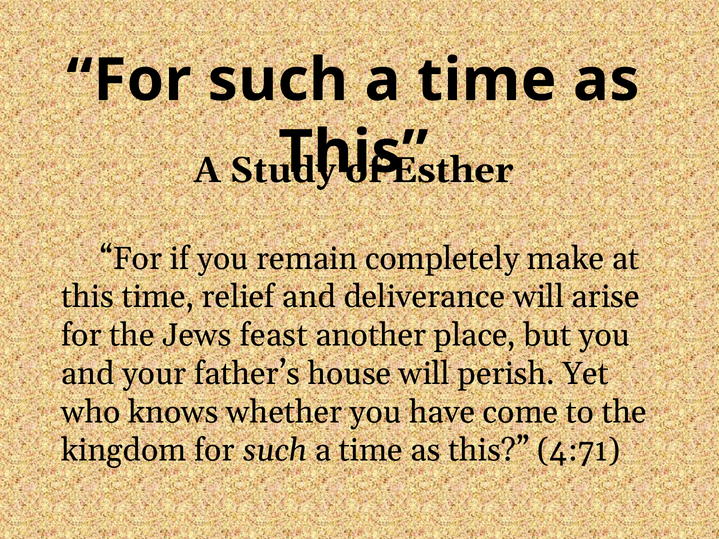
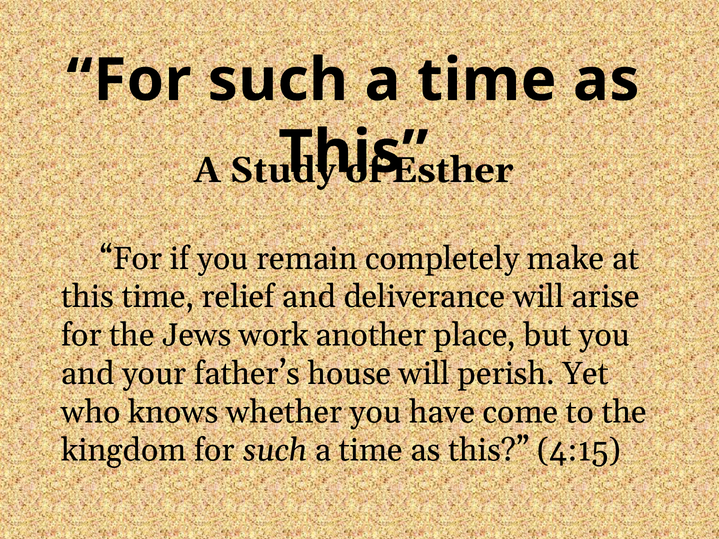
feast: feast -> work (274, 335)
4:71: 4:71 -> 4:15 (579, 451)
